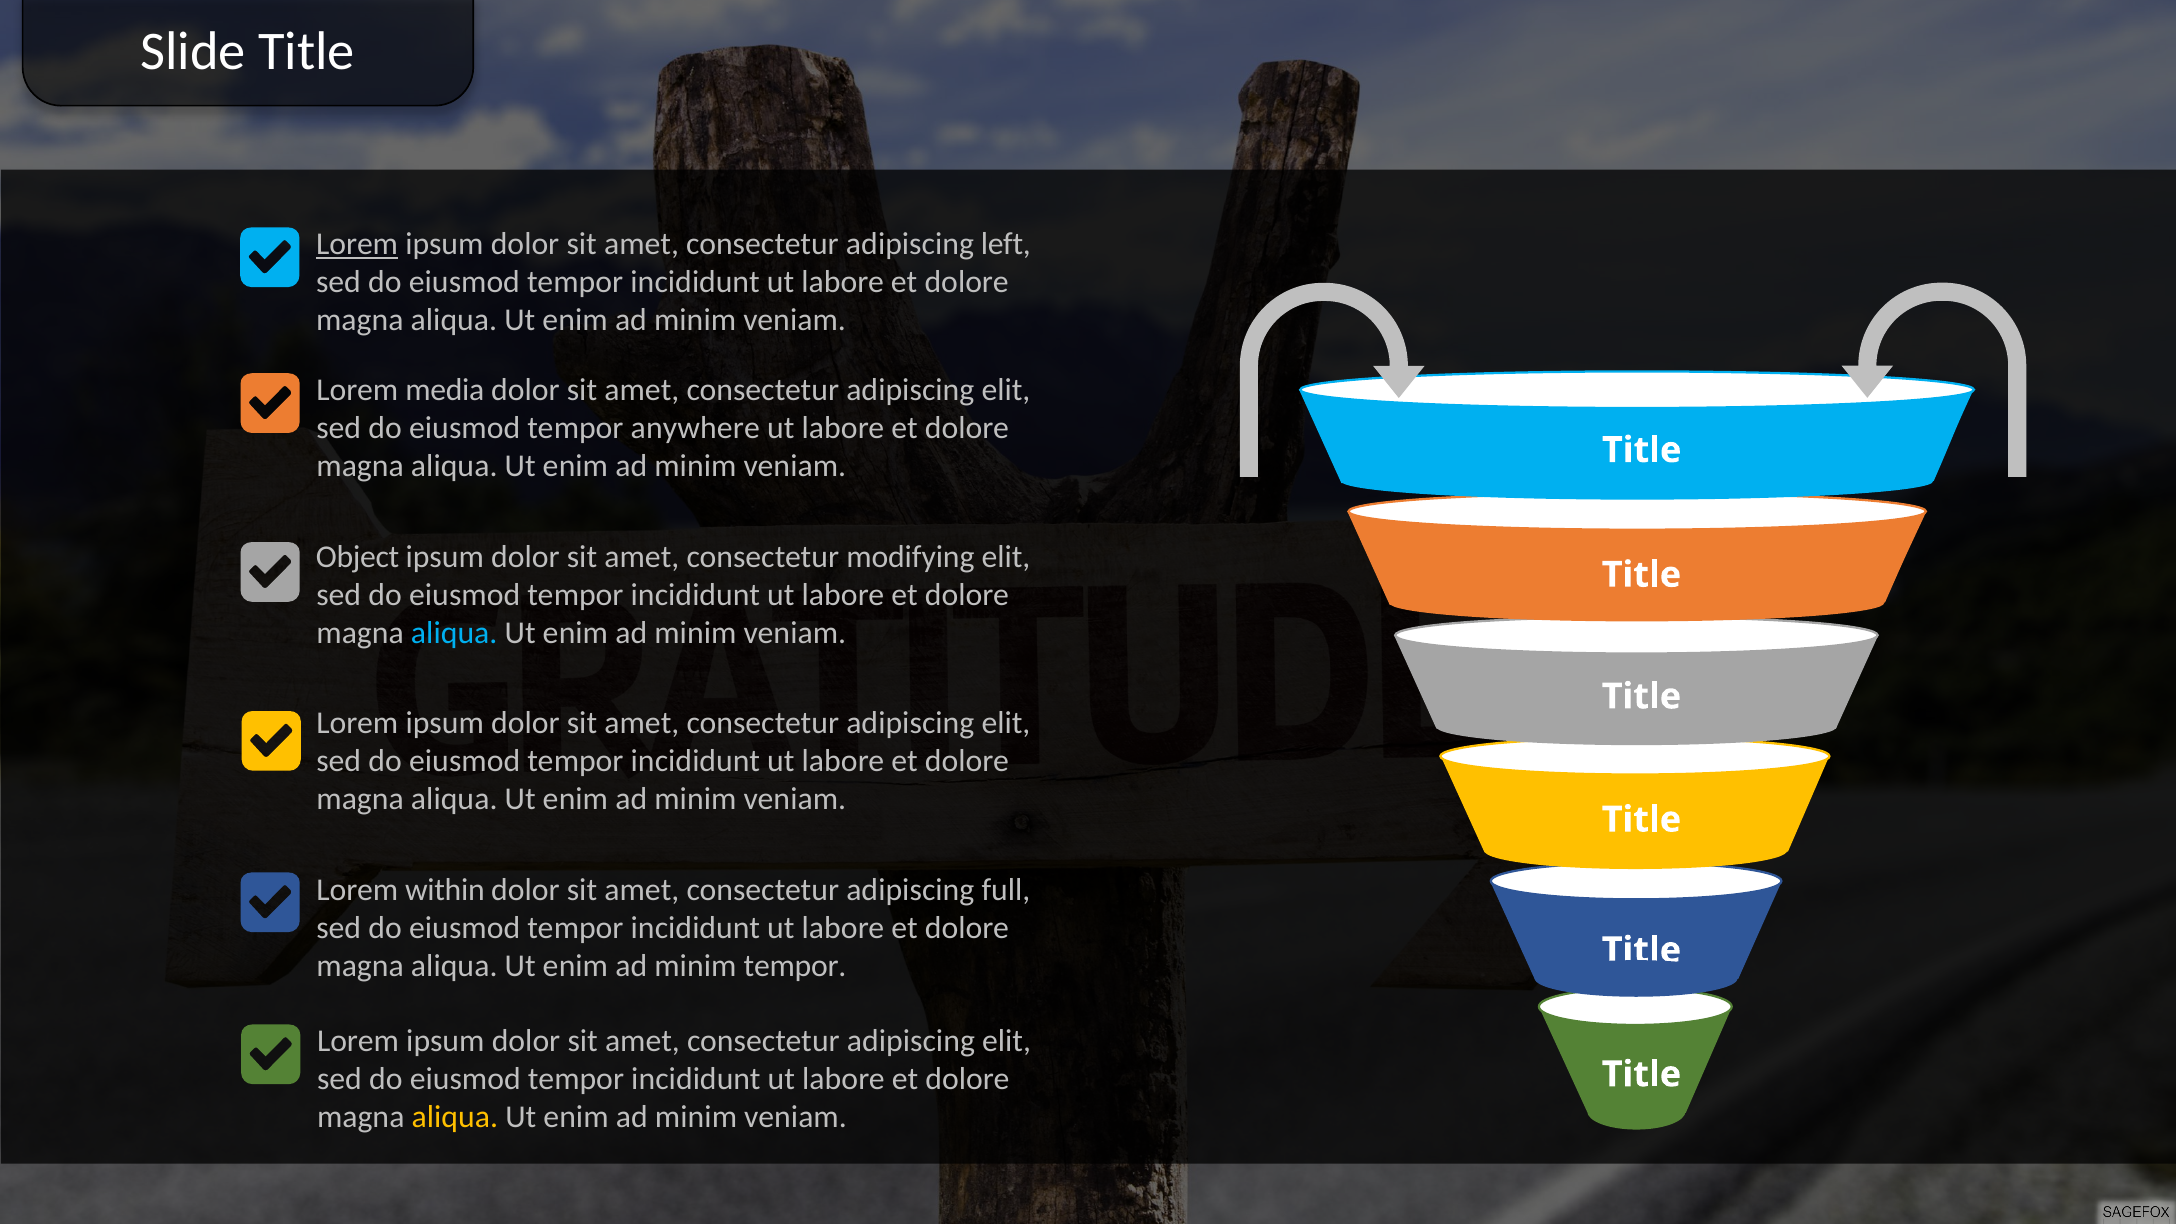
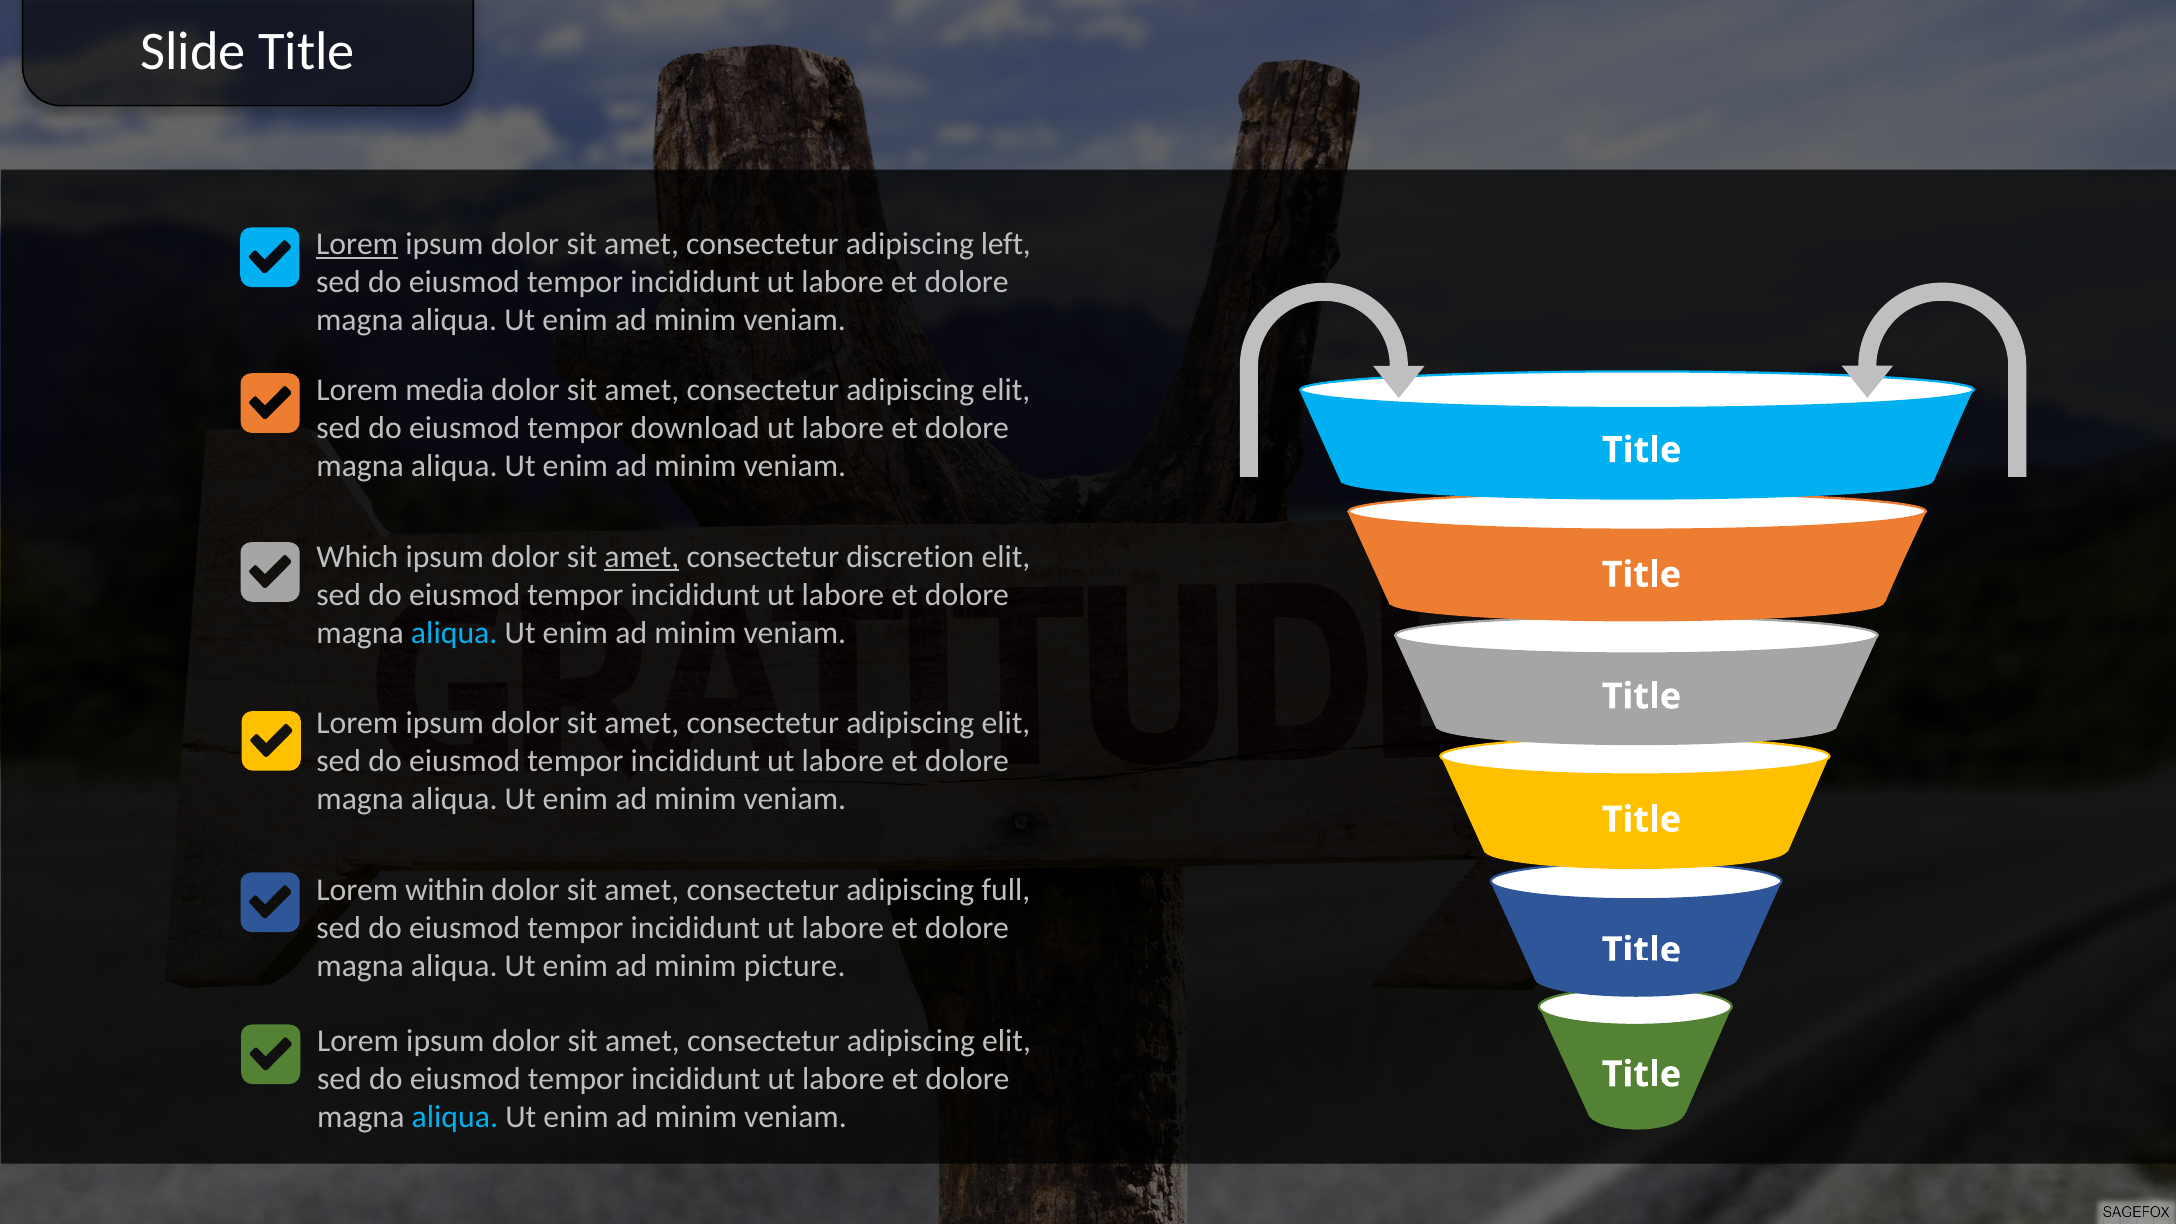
anywhere: anywhere -> download (695, 428)
Object: Object -> Which (357, 557)
amet underline: none -> present (642, 557)
modifying: modifying -> discretion (910, 557)
minim tempor: tempor -> picture (795, 966)
aliqua colour: yellow -> light blue (455, 1117)
